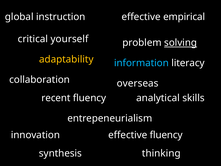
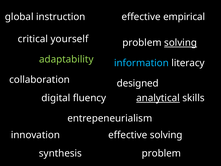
adaptability colour: yellow -> light green (66, 59)
overseas: overseas -> designed (138, 83)
recent: recent -> digital (56, 98)
analytical underline: none -> present (158, 98)
effective fluency: fluency -> solving (166, 135)
thinking: thinking -> problem (161, 153)
